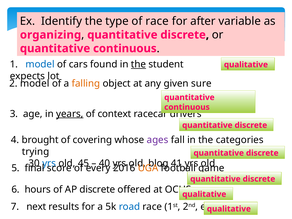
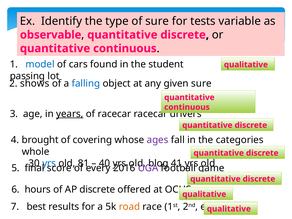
of race: race -> sure (157, 21)
after: after -> tests (203, 21)
organizing: organizing -> observable (51, 35)
the underline: present -> none (138, 64)
expects: expects -> passing (27, 76)
2 model: model -> shows (35, 84)
falling colour: orange -> blue (86, 84)
of context: context -> racecar (114, 114)
trying: trying -> whole (36, 152)
45: 45 -> 81 (83, 163)
UGA colour: orange -> purple (148, 168)
next: next -> best (36, 207)
road colour: blue -> orange (129, 207)
